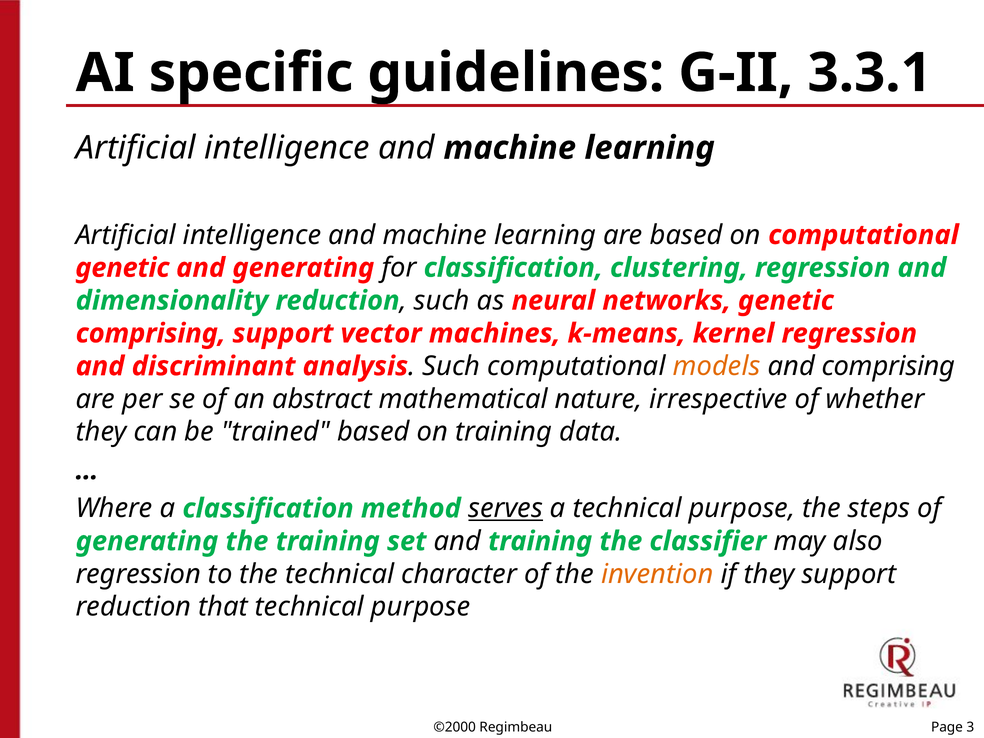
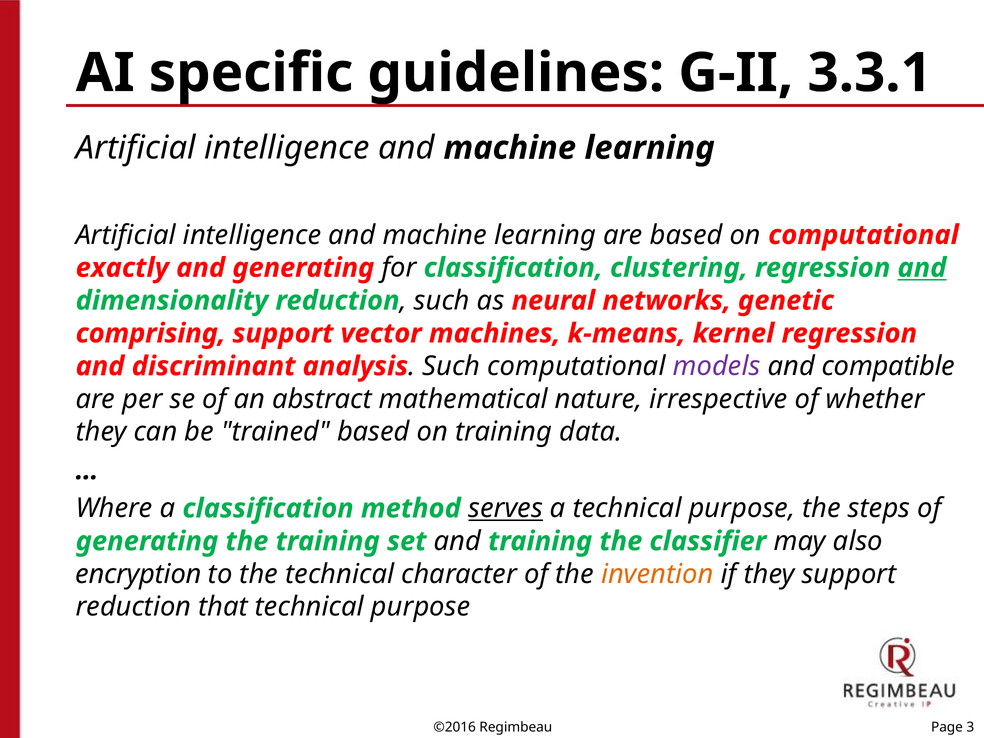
genetic: genetic -> exactly (122, 268)
and underline: none -> present (922, 268)
models colour: orange -> purple (717, 366)
and comprising: comprising -> compatible (888, 366)
regression: regression -> encryption (138, 574)
©2000: ©2000 -> ©2016 (455, 727)
